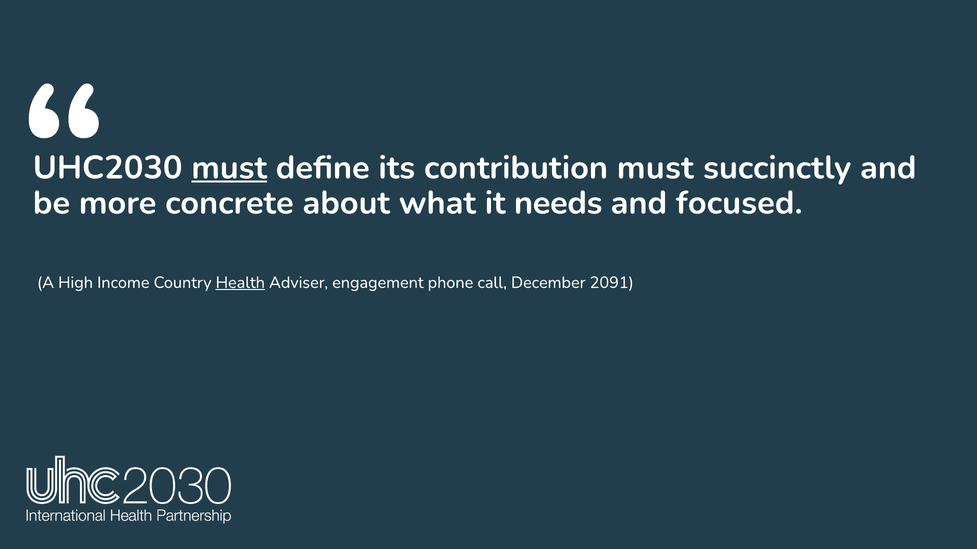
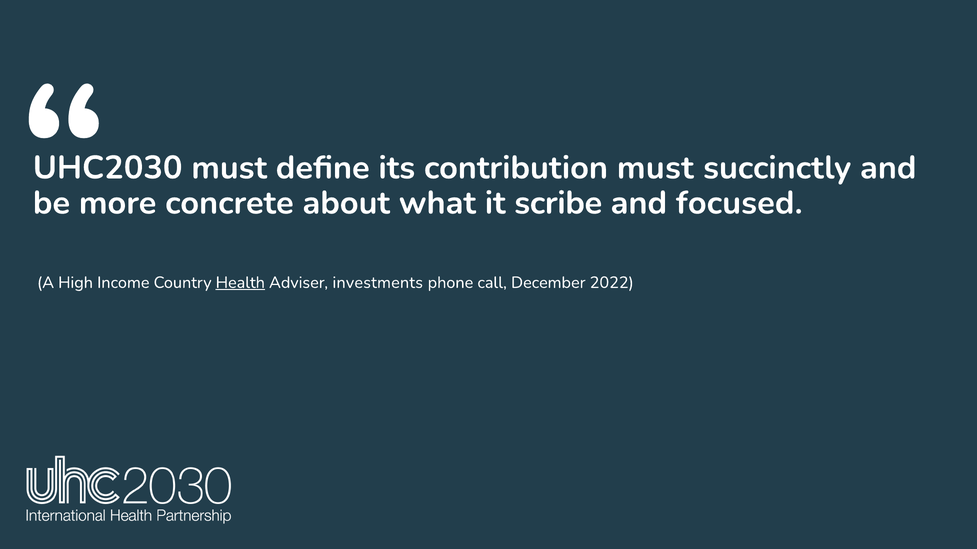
must underline: present -> none (229, 168)
needs: needs -> scribe (558, 203)
engagement: engagement -> investments (378, 283)
2091: 2091 -> 2022 (612, 283)
